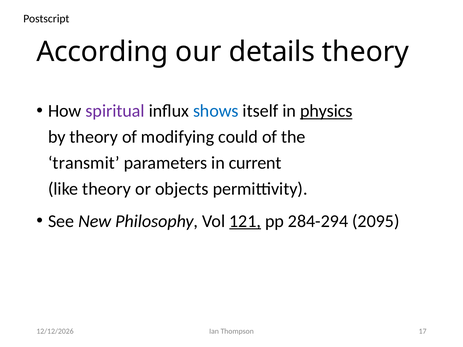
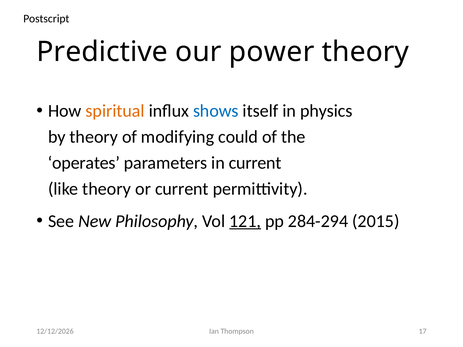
According: According -> Predictive (102, 52)
details: details -> power (272, 52)
spiritual colour: purple -> orange (115, 111)
physics underline: present -> none (326, 111)
transmit: transmit -> operates (84, 163)
or objects: objects -> current (182, 189)
2095: 2095 -> 2015 (376, 221)
